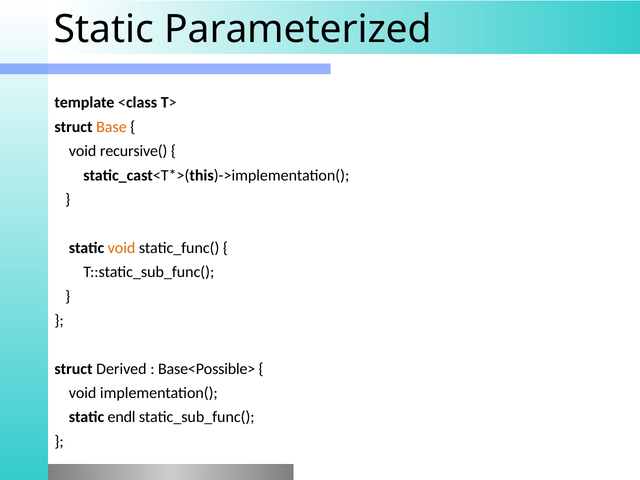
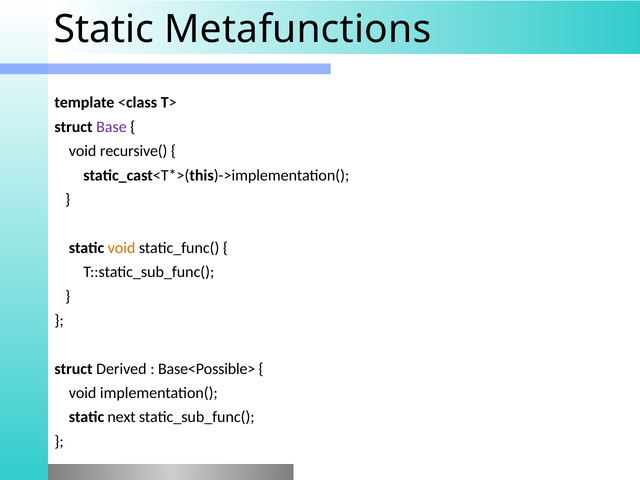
Parameterized: Parameterized -> Metafunctions (298, 30)
Base colour: orange -> purple (111, 127)
endl: endl -> next (122, 417)
